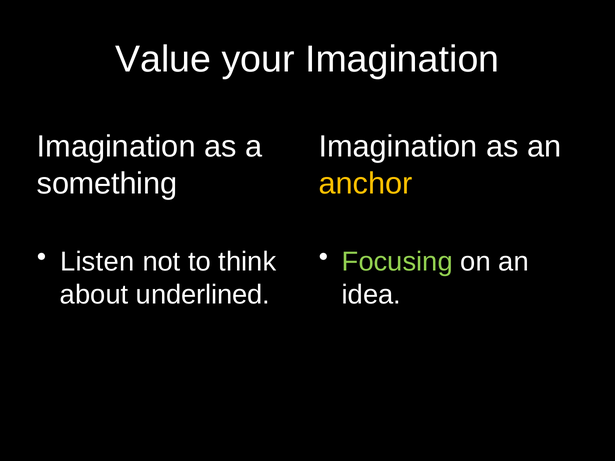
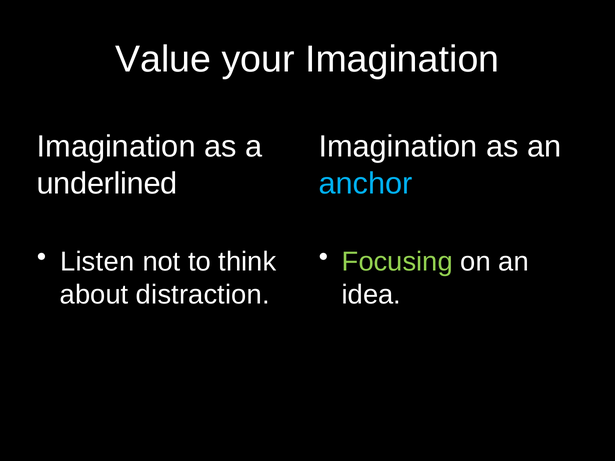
something: something -> underlined (107, 184)
anchor colour: yellow -> light blue (366, 184)
underlined: underlined -> distraction (203, 295)
